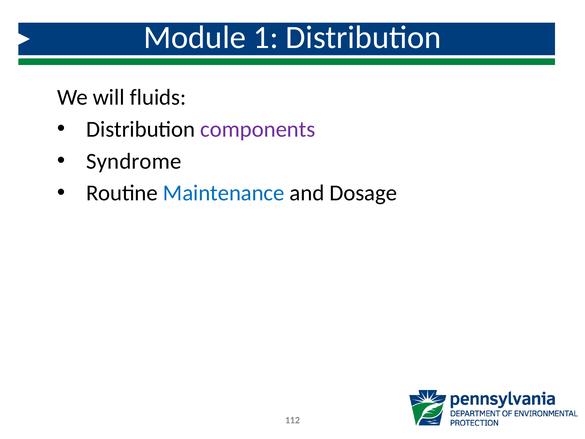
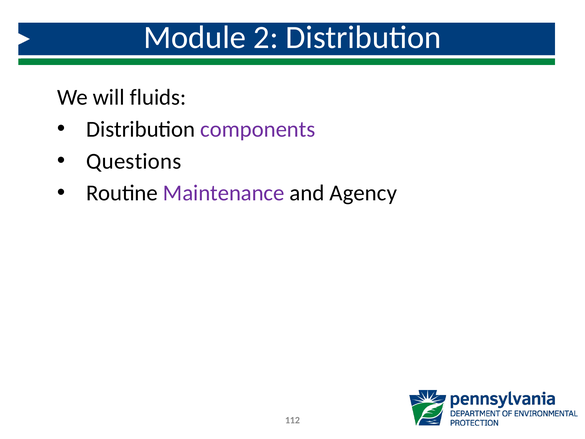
1: 1 -> 2 (266, 37)
Syndrome: Syndrome -> Questions (134, 161)
Maintenance colour: blue -> purple (224, 193)
Dosage: Dosage -> Agency (363, 193)
